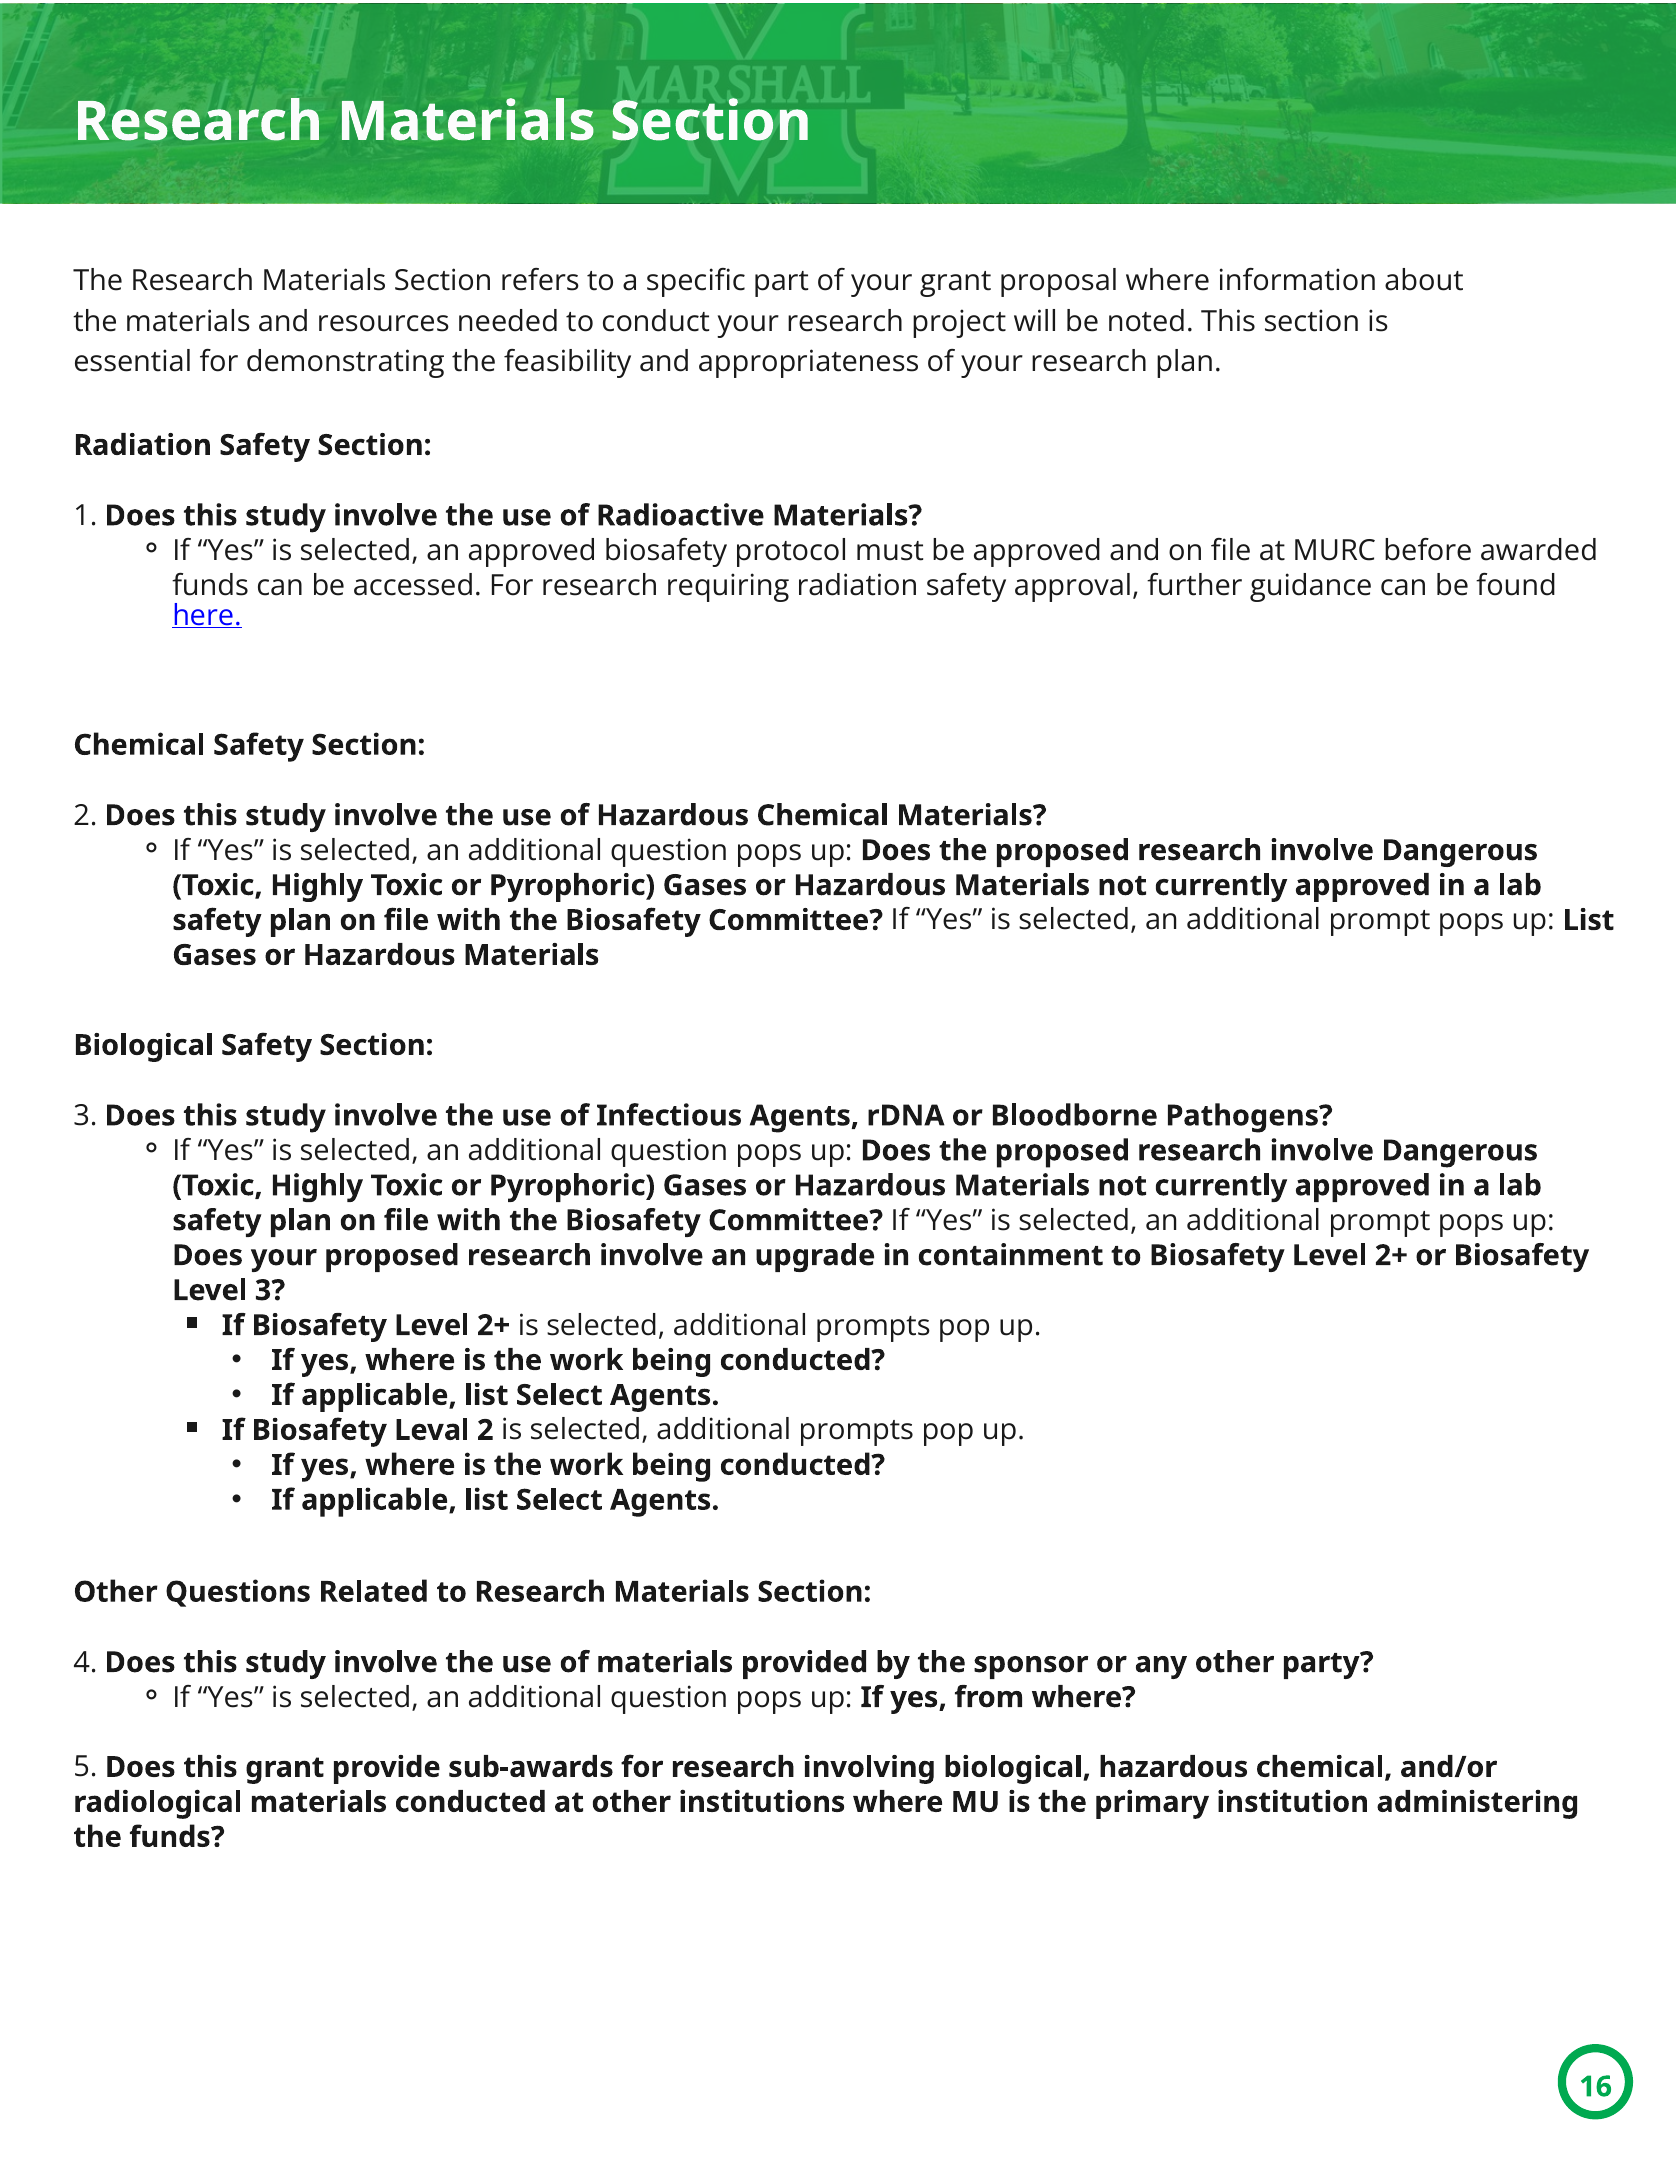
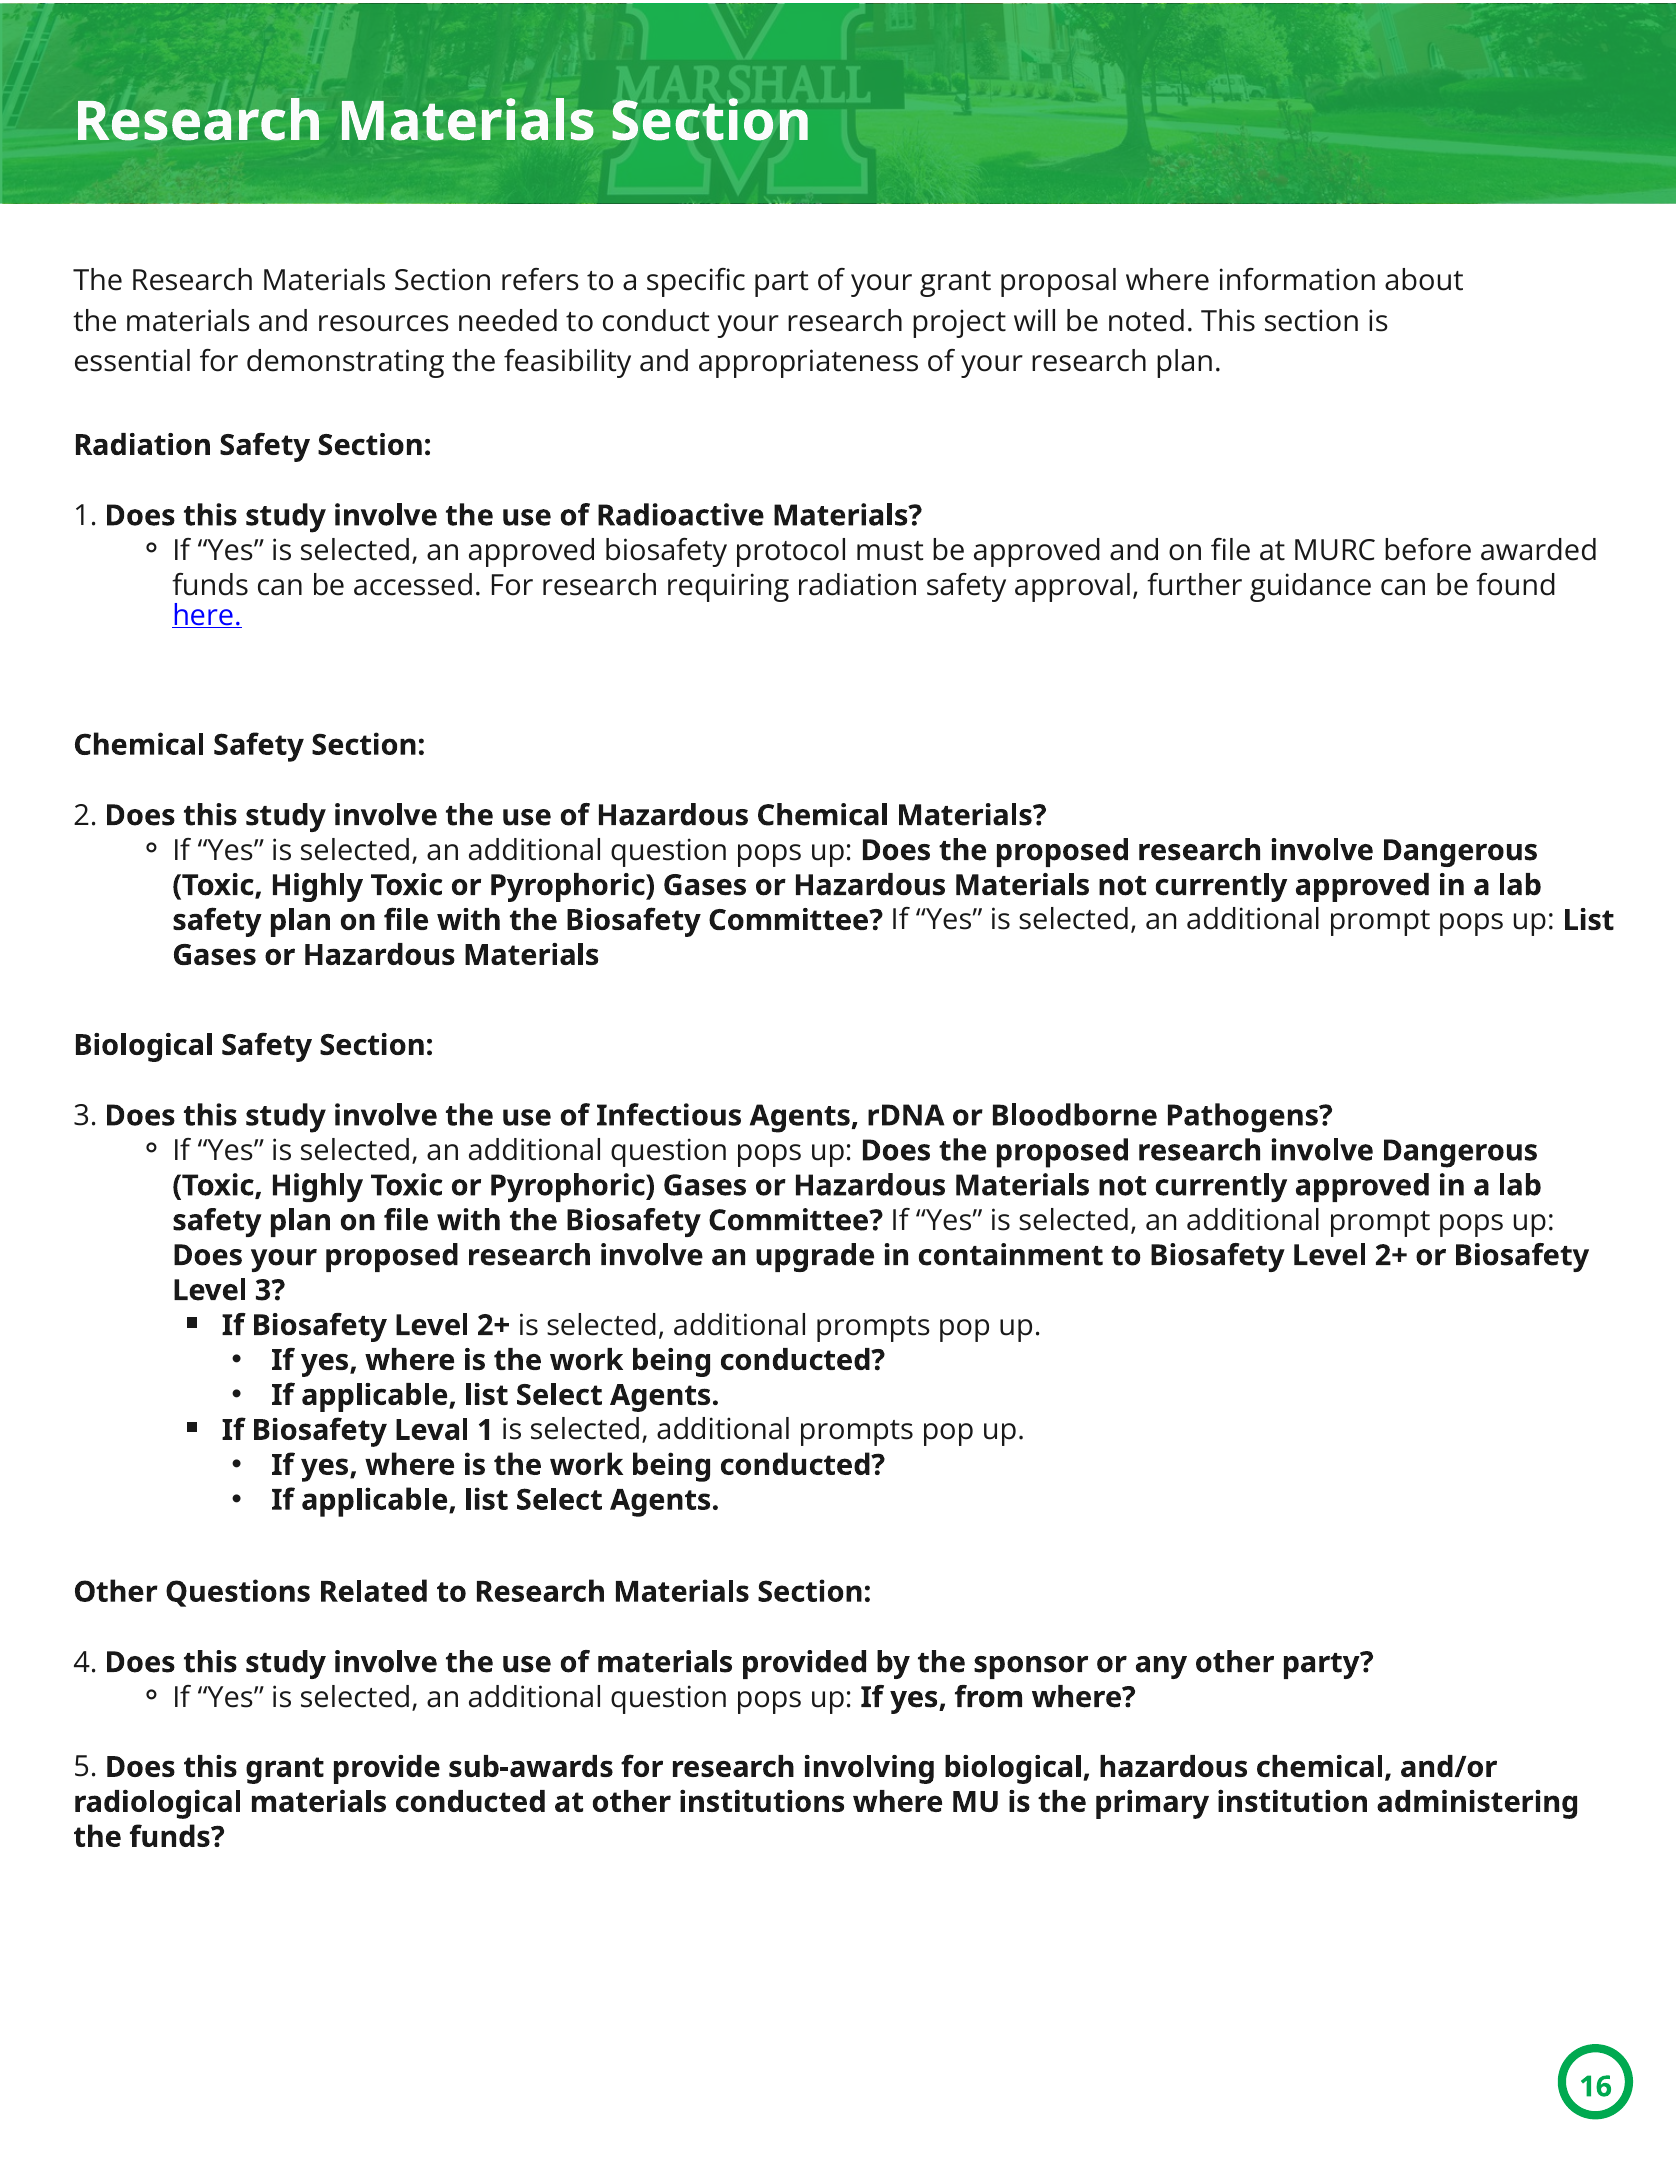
Leval 2: 2 -> 1 (485, 1430)
